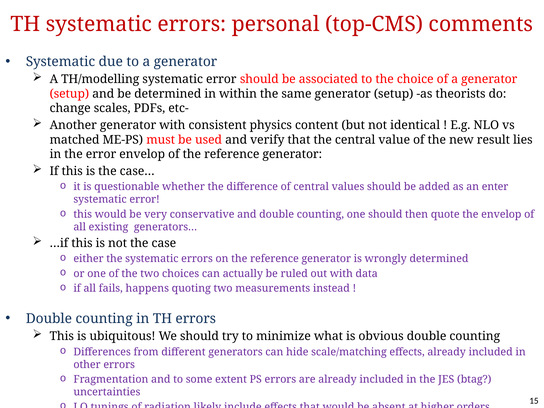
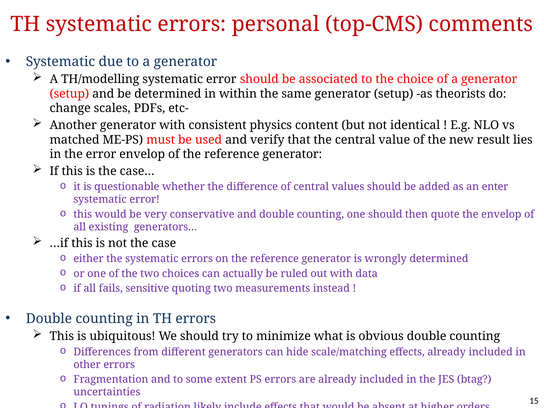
happens: happens -> sensitive (147, 288)
